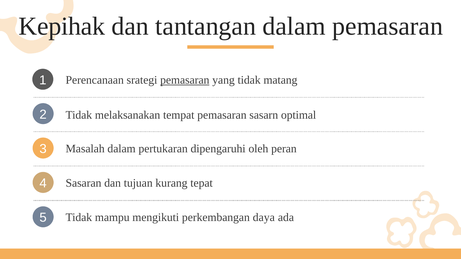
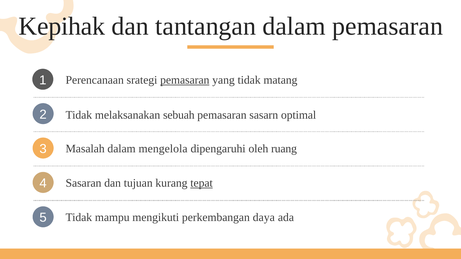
tempat: tempat -> sebuah (179, 115)
pertukaran: pertukaran -> mengelola (163, 149)
peran: peran -> ruang (284, 149)
tepat underline: none -> present (202, 183)
